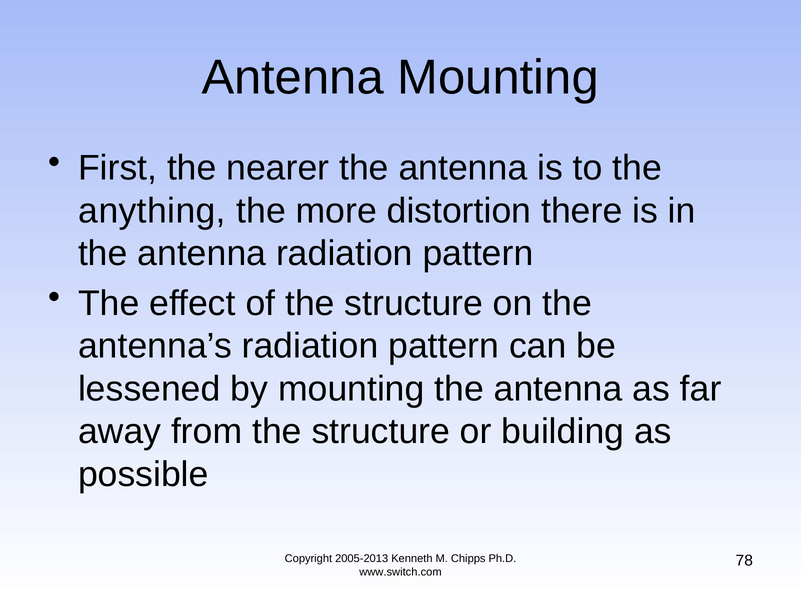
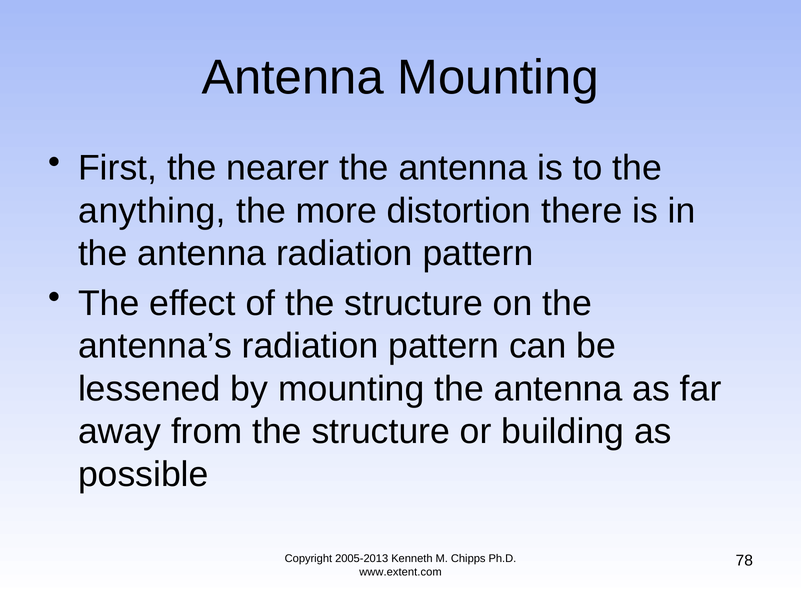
www.switch.com: www.switch.com -> www.extent.com (400, 572)
